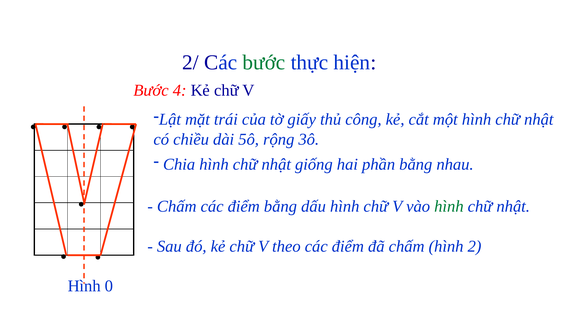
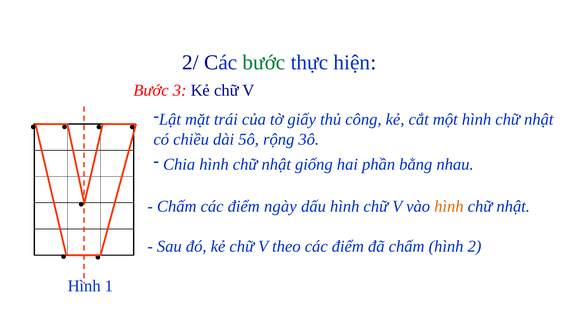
4: 4 -> 3 (180, 90)
điểm bằng: bằng -> ngày (280, 207)
hình colour: green -> orange (449, 207)
0: 0 -> 1 (109, 287)
